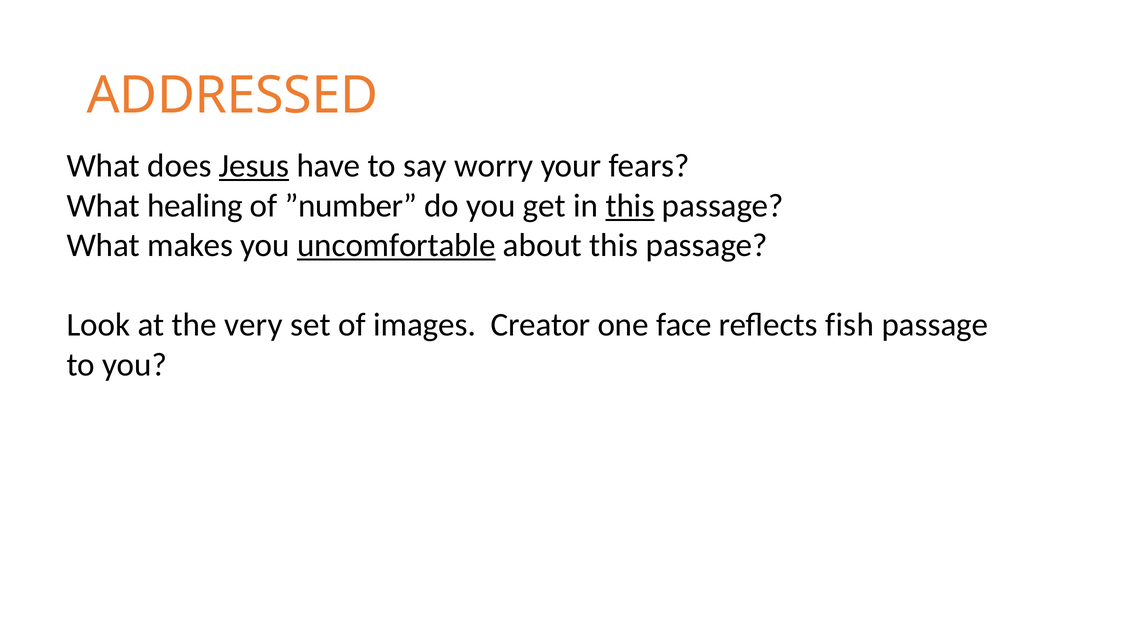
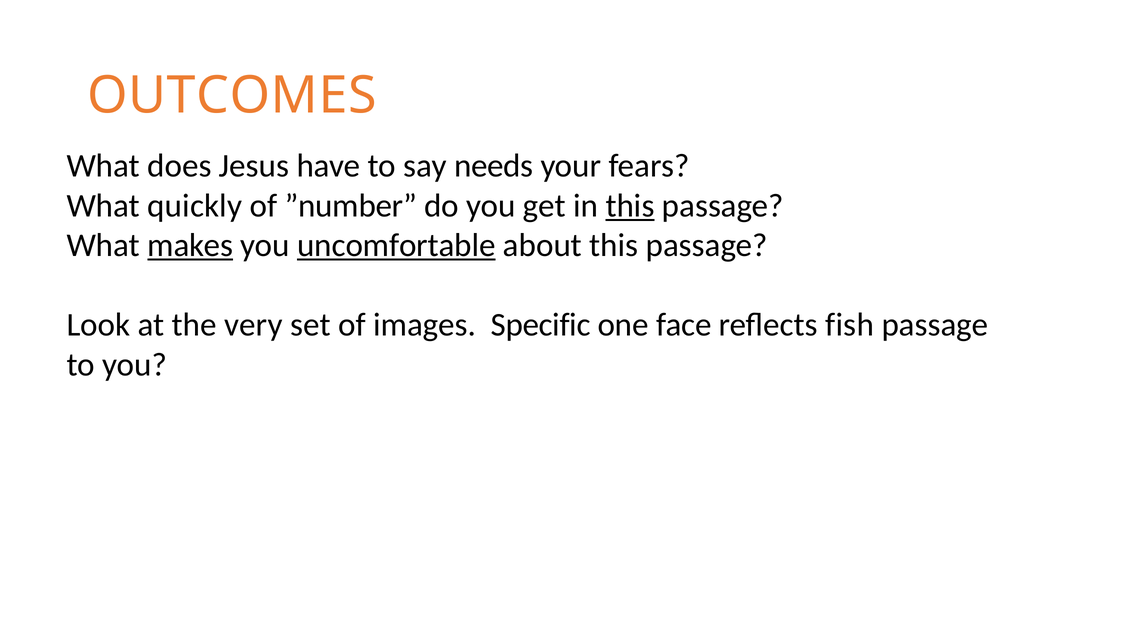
ADDRESSED: ADDRESSED -> OUTCOMES (232, 95)
Jesus underline: present -> none (254, 166)
worry: worry -> needs (494, 166)
healing: healing -> quickly (195, 206)
makes underline: none -> present (190, 245)
Creator: Creator -> Specific (541, 325)
